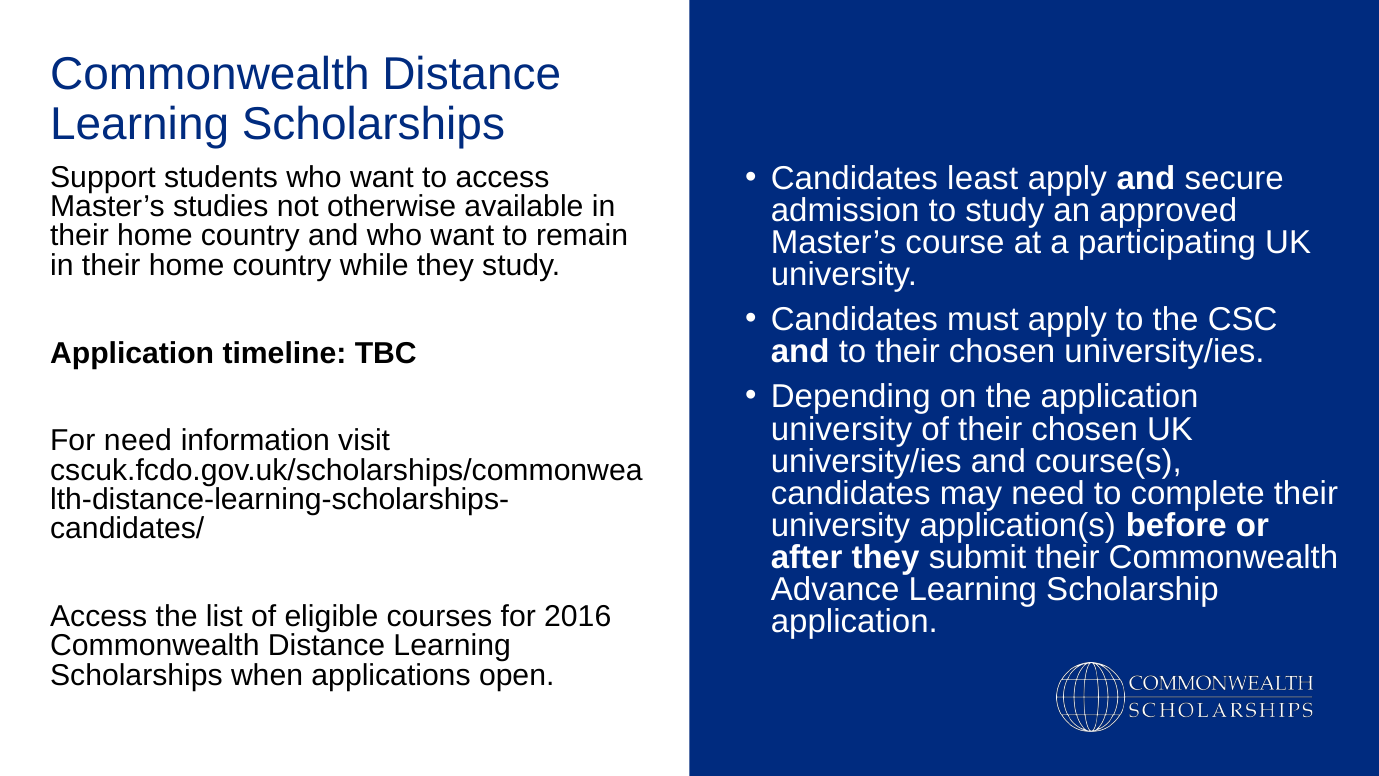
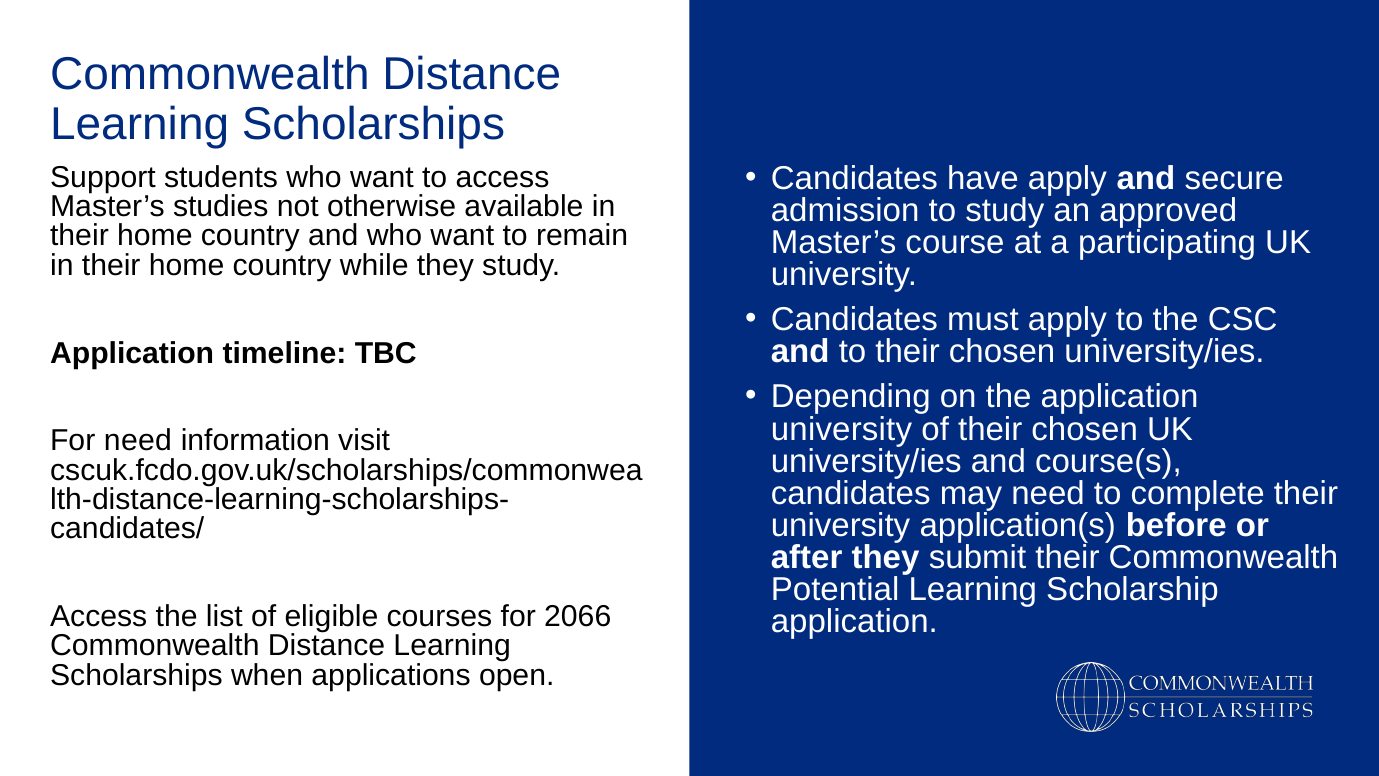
least: least -> have (983, 179)
Advance: Advance -> Potential (835, 589)
2016: 2016 -> 2066 (578, 616)
